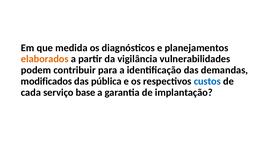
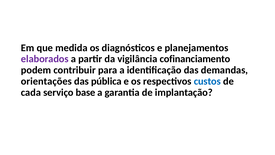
elaborados colour: orange -> purple (45, 59)
vulnerabilidades: vulnerabilidades -> cofinanciamento (195, 59)
modificados: modificados -> orientações (46, 81)
